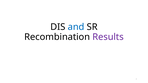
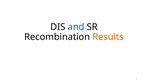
Results colour: purple -> orange (108, 37)
